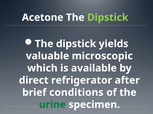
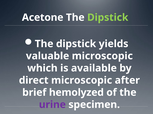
direct refrigerator: refrigerator -> microscopic (82, 81)
conditions: conditions -> hemolyzed (76, 93)
urine colour: green -> purple (52, 105)
